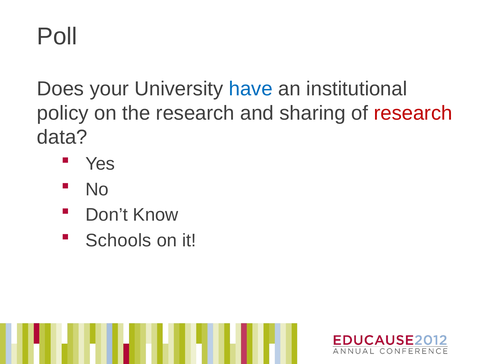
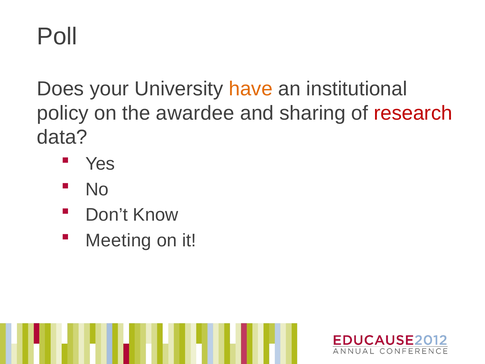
have colour: blue -> orange (251, 89)
the research: research -> awardee (195, 113)
Schools: Schools -> Meeting (119, 240)
